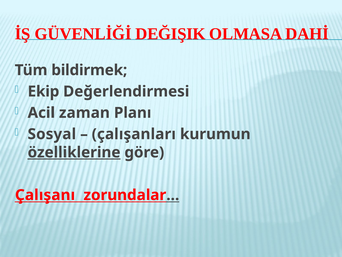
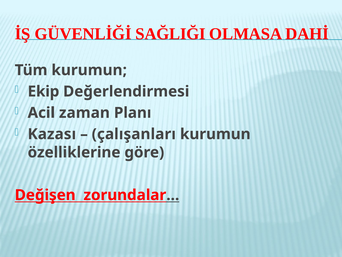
DEĞIŞIK: DEĞIŞIK -> SAĞLIĞI (171, 34)
Tüm bildirmek: bildirmek -> kurumun (89, 70)
Sosyal: Sosyal -> Kazası (52, 134)
özelliklerine underline: present -> none (74, 152)
Çalışanı: Çalışanı -> Değişen (45, 195)
